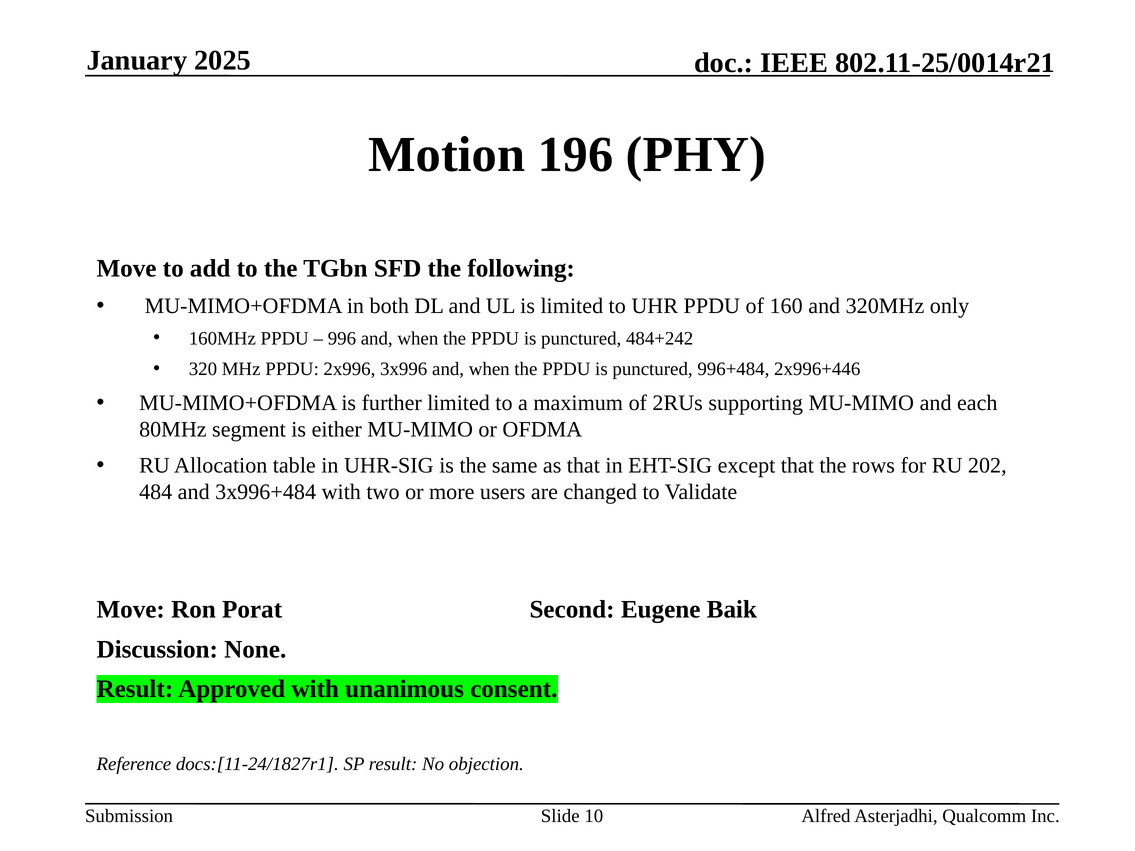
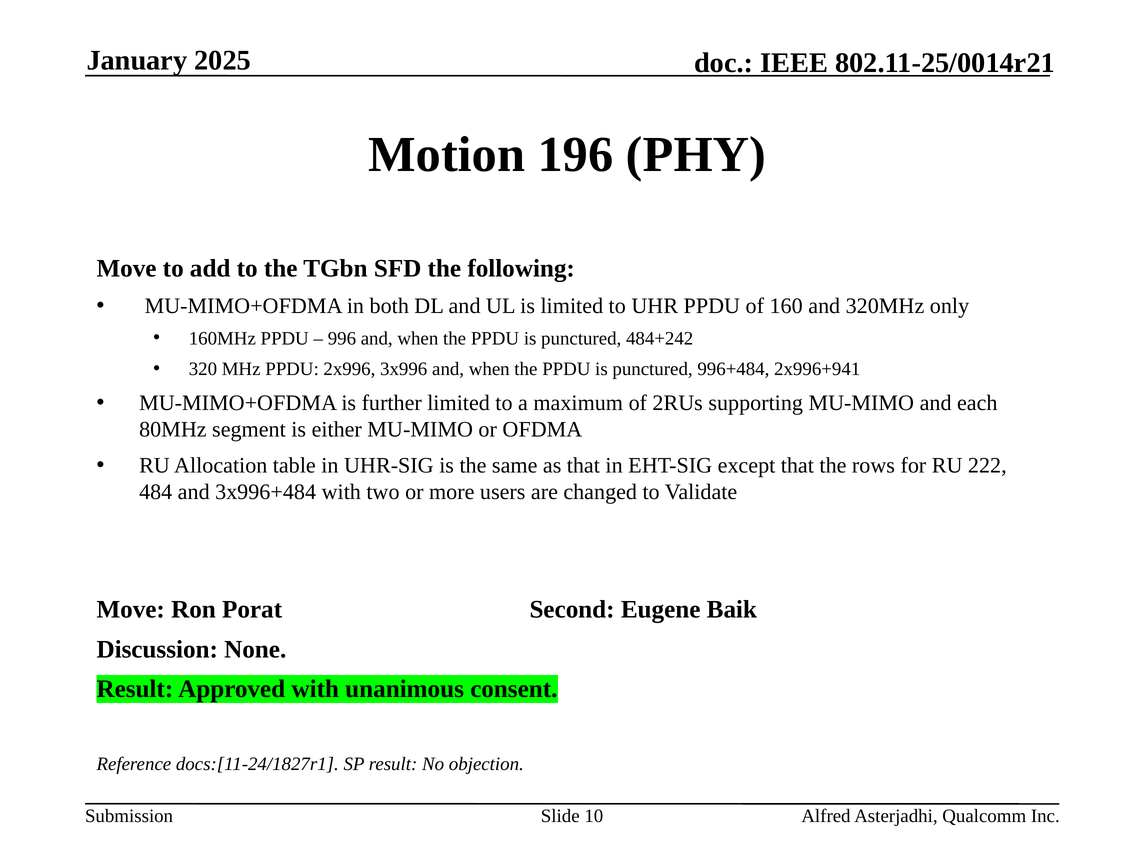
2x996+446: 2x996+446 -> 2x996+941 (817, 369)
202: 202 -> 222 (987, 466)
